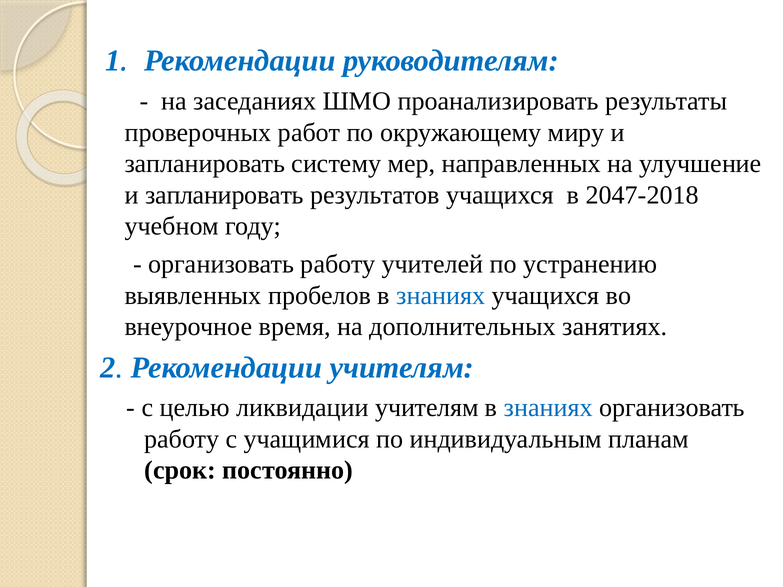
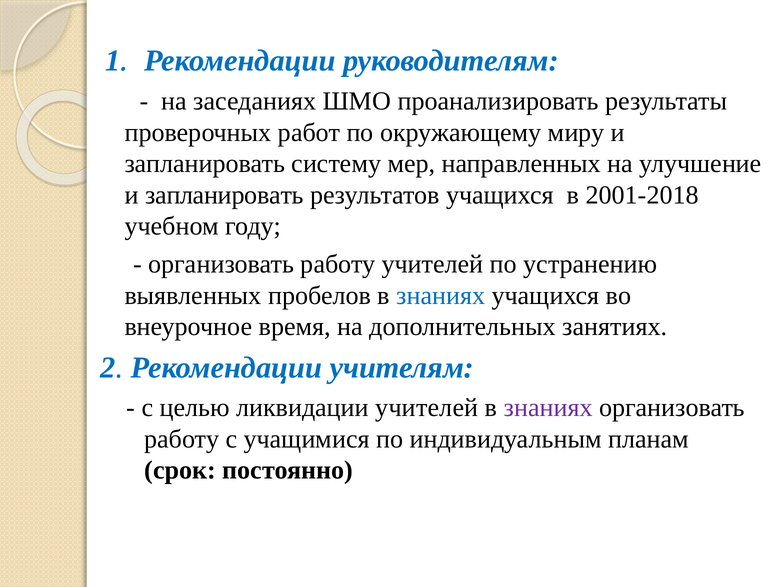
2047-2018: 2047-2018 -> 2001-2018 (642, 195)
ликвидации учителям: учителям -> учителей (427, 408)
знаниях colour: blue -> purple (548, 408)
